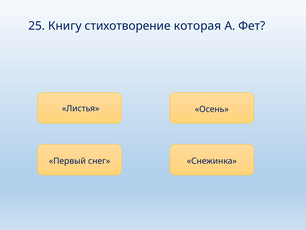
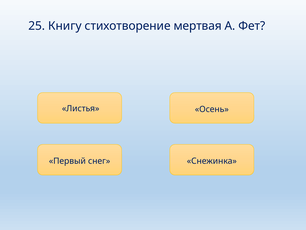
которая: которая -> мертвая (198, 26)
